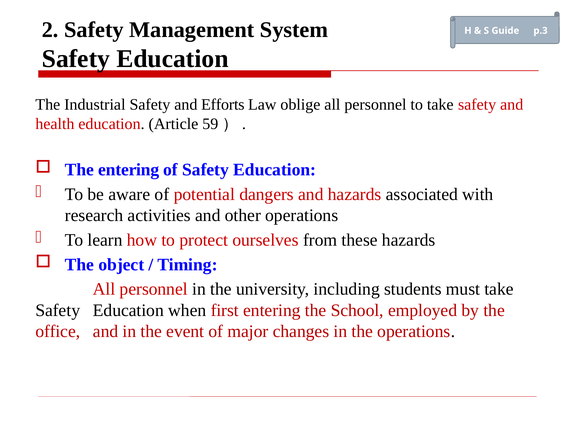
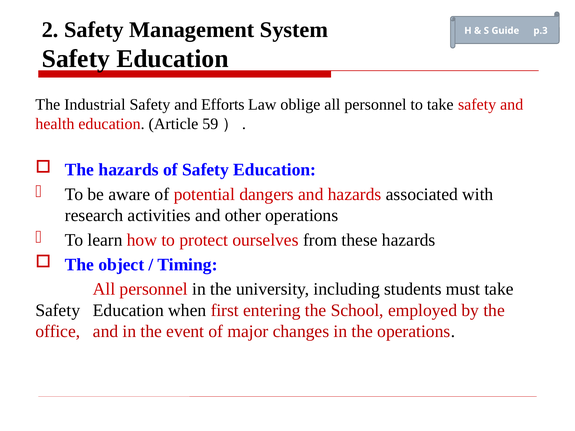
The entering: entering -> hazards (129, 170)
